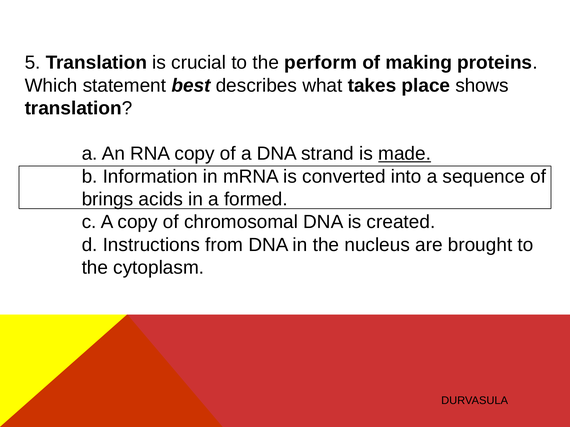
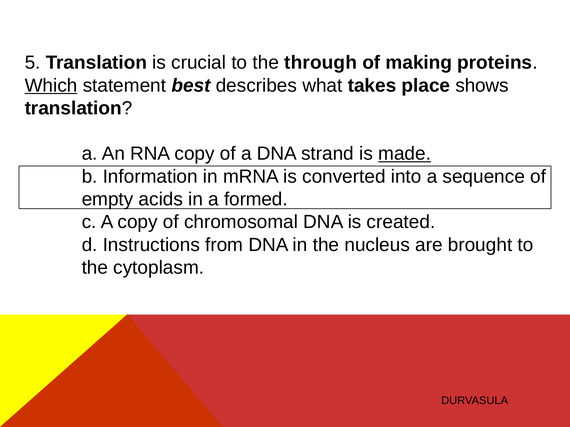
perform: perform -> through (321, 63)
Which underline: none -> present (51, 86)
brings: brings -> empty (108, 200)
